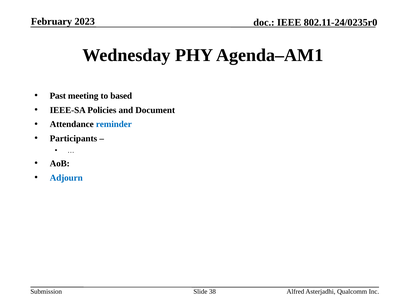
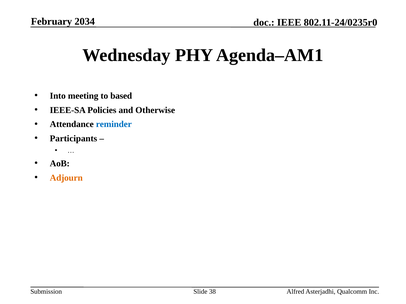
2023: 2023 -> 2034 (85, 22)
Past: Past -> Into (58, 96)
Document: Document -> Otherwise (155, 110)
Adjourn colour: blue -> orange (66, 178)
